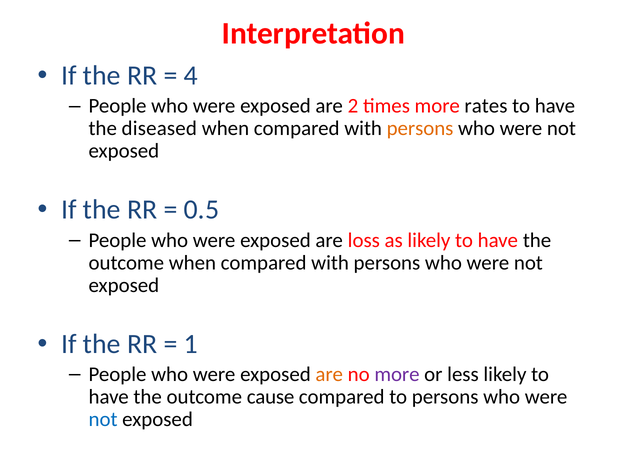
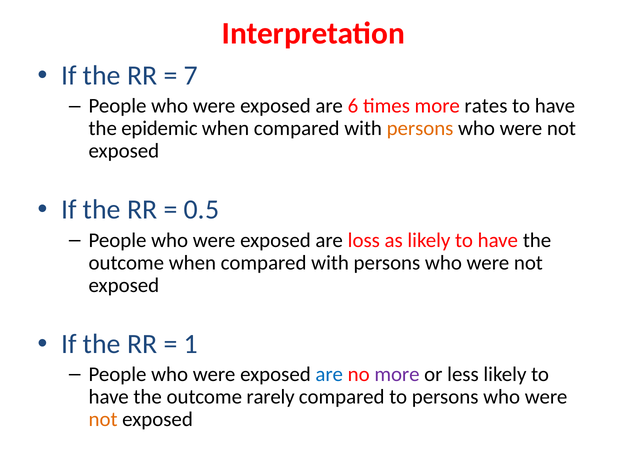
4: 4 -> 7 (191, 75)
2: 2 -> 6 (353, 106)
diseased: diseased -> epidemic (159, 129)
are colour: orange -> blue (329, 375)
cause: cause -> rarely (271, 397)
not colour: blue -> orange (103, 420)
